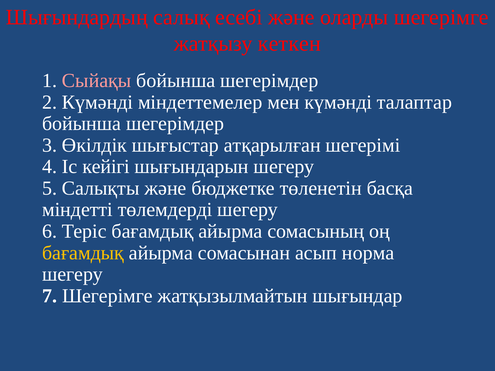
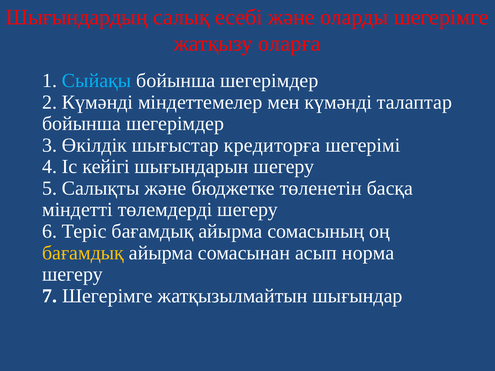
кеткен: кеткен -> оларға (289, 44)
Сыйақы colour: pink -> light blue (97, 81)
атқарылған: атқарылған -> кредиторға (272, 145)
